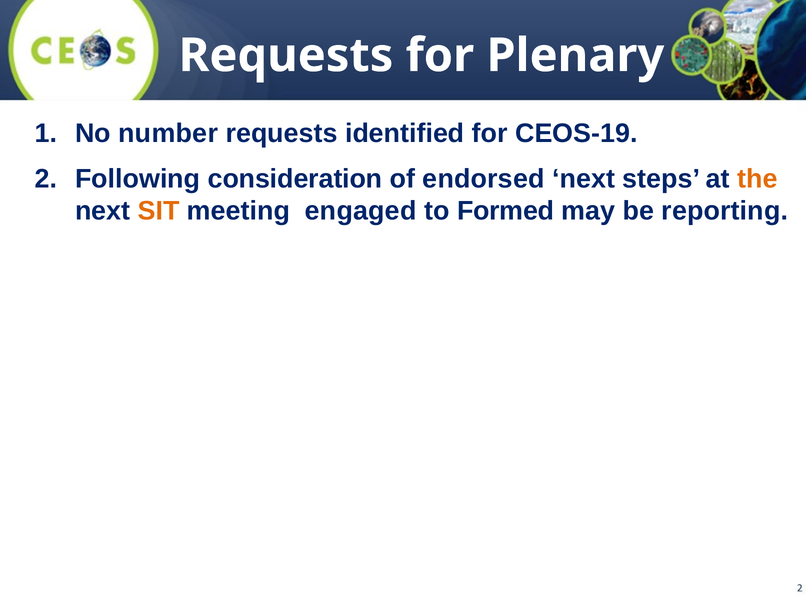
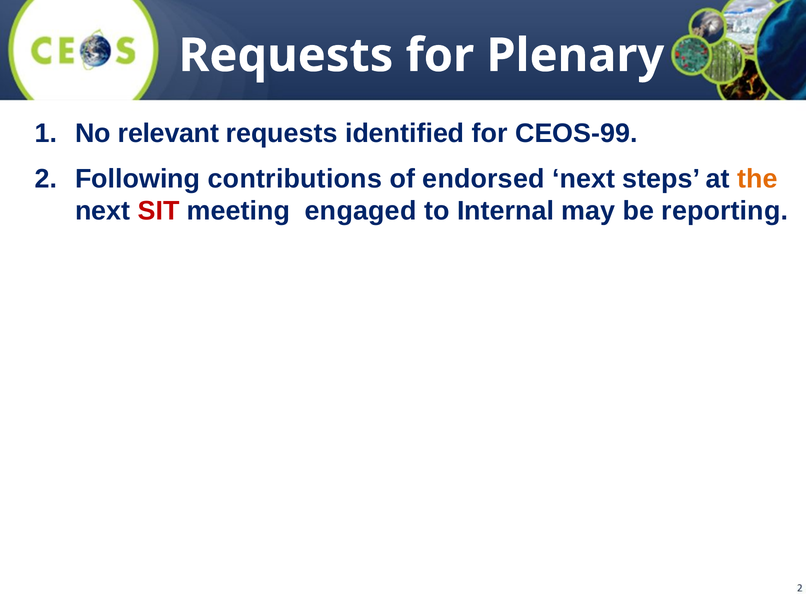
number: number -> relevant (168, 133)
CEOS-19: CEOS-19 -> CEOS-99 (576, 133)
consideration: consideration -> contributions (295, 179)
SIT colour: orange -> red (159, 211)
Formed: Formed -> Internal (505, 211)
